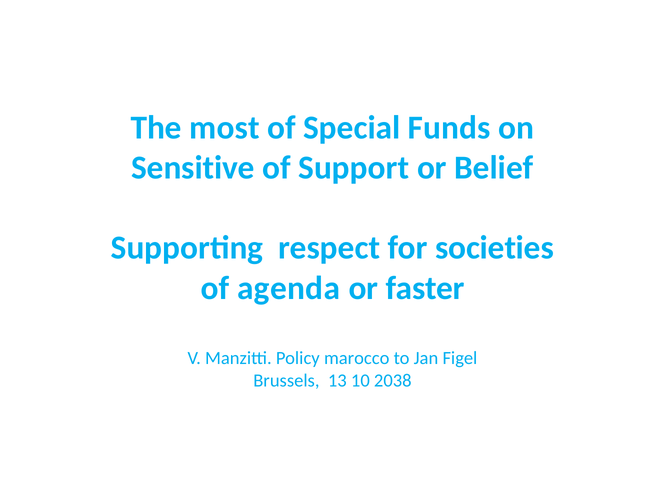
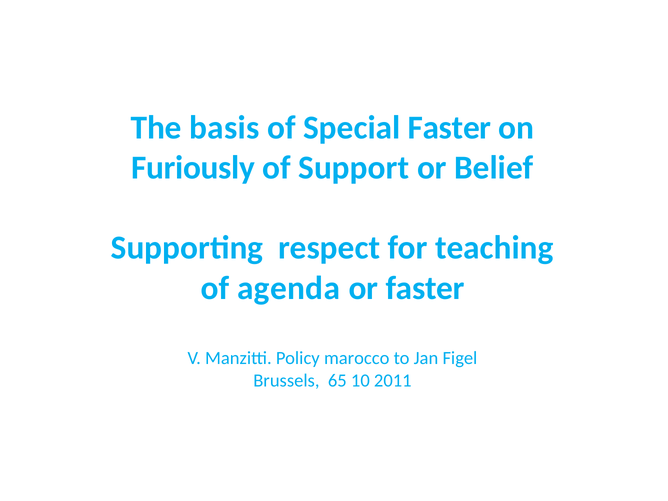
most: most -> basis (224, 128)
Special Funds: Funds -> Faster (450, 128)
Sensitive: Sensitive -> Furiously (193, 168)
societies: societies -> teaching (494, 248)
13: 13 -> 65 (337, 381)
2038: 2038 -> 2011 (393, 381)
